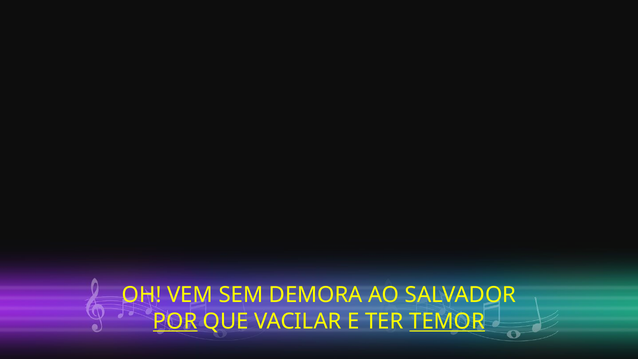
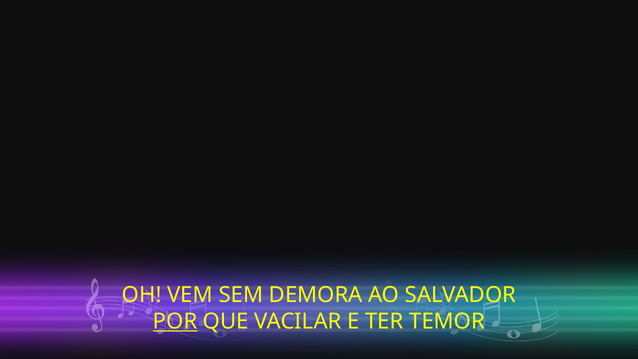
TEMOR underline: present -> none (447, 321)
